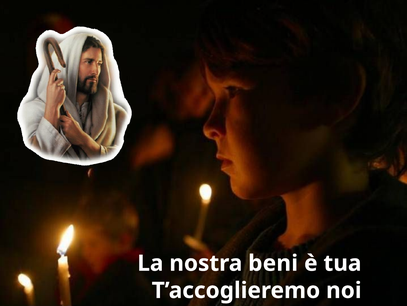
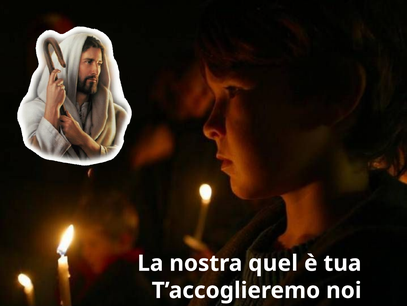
beni: beni -> quel (273, 263)
